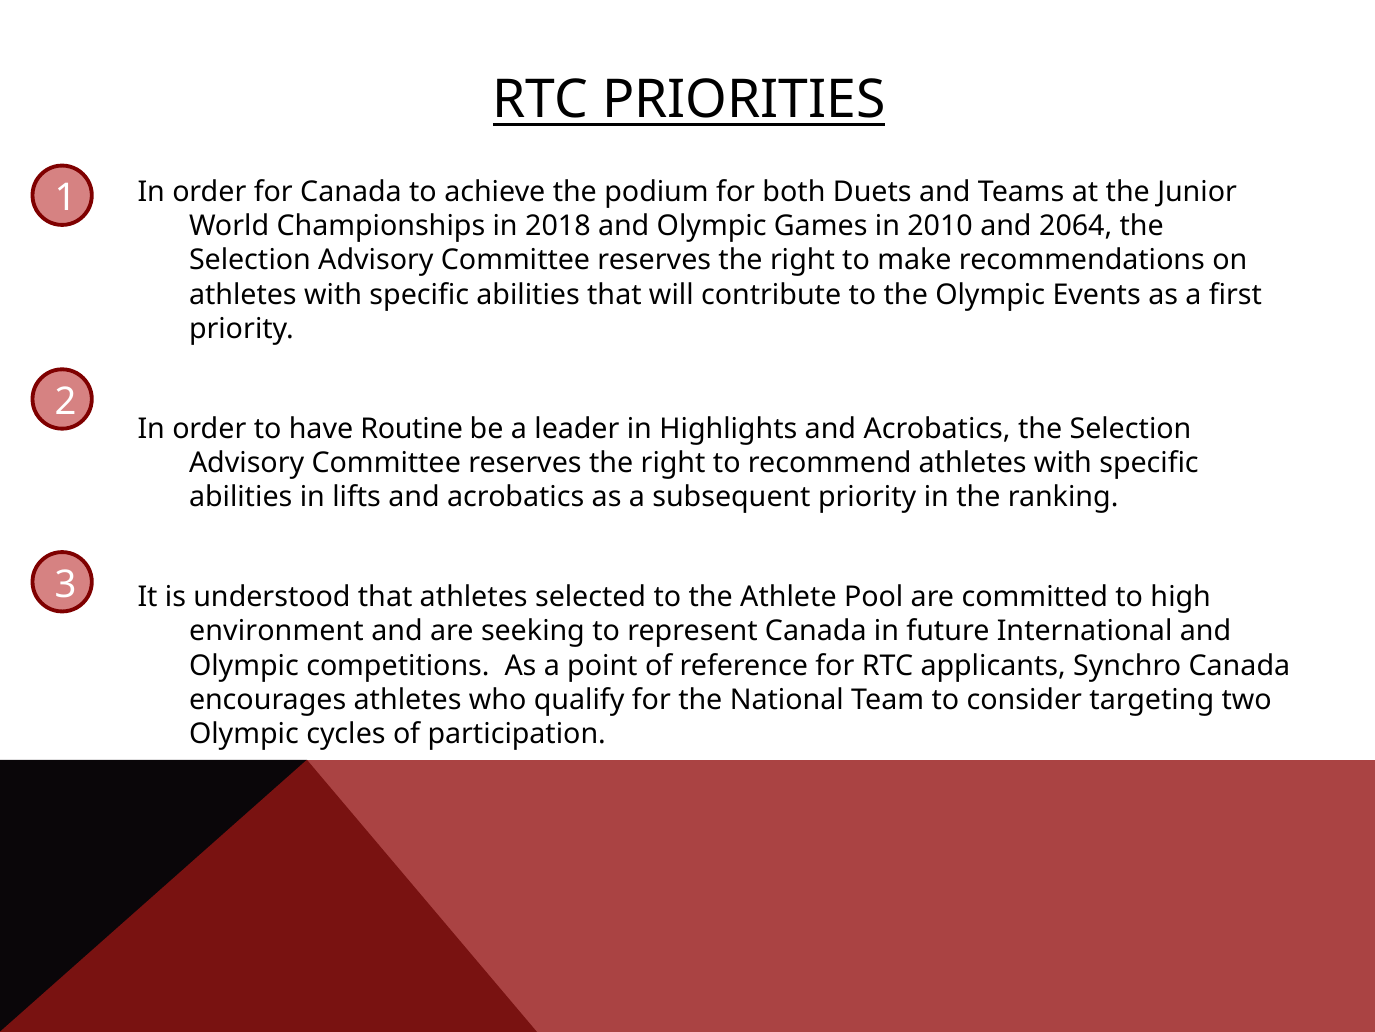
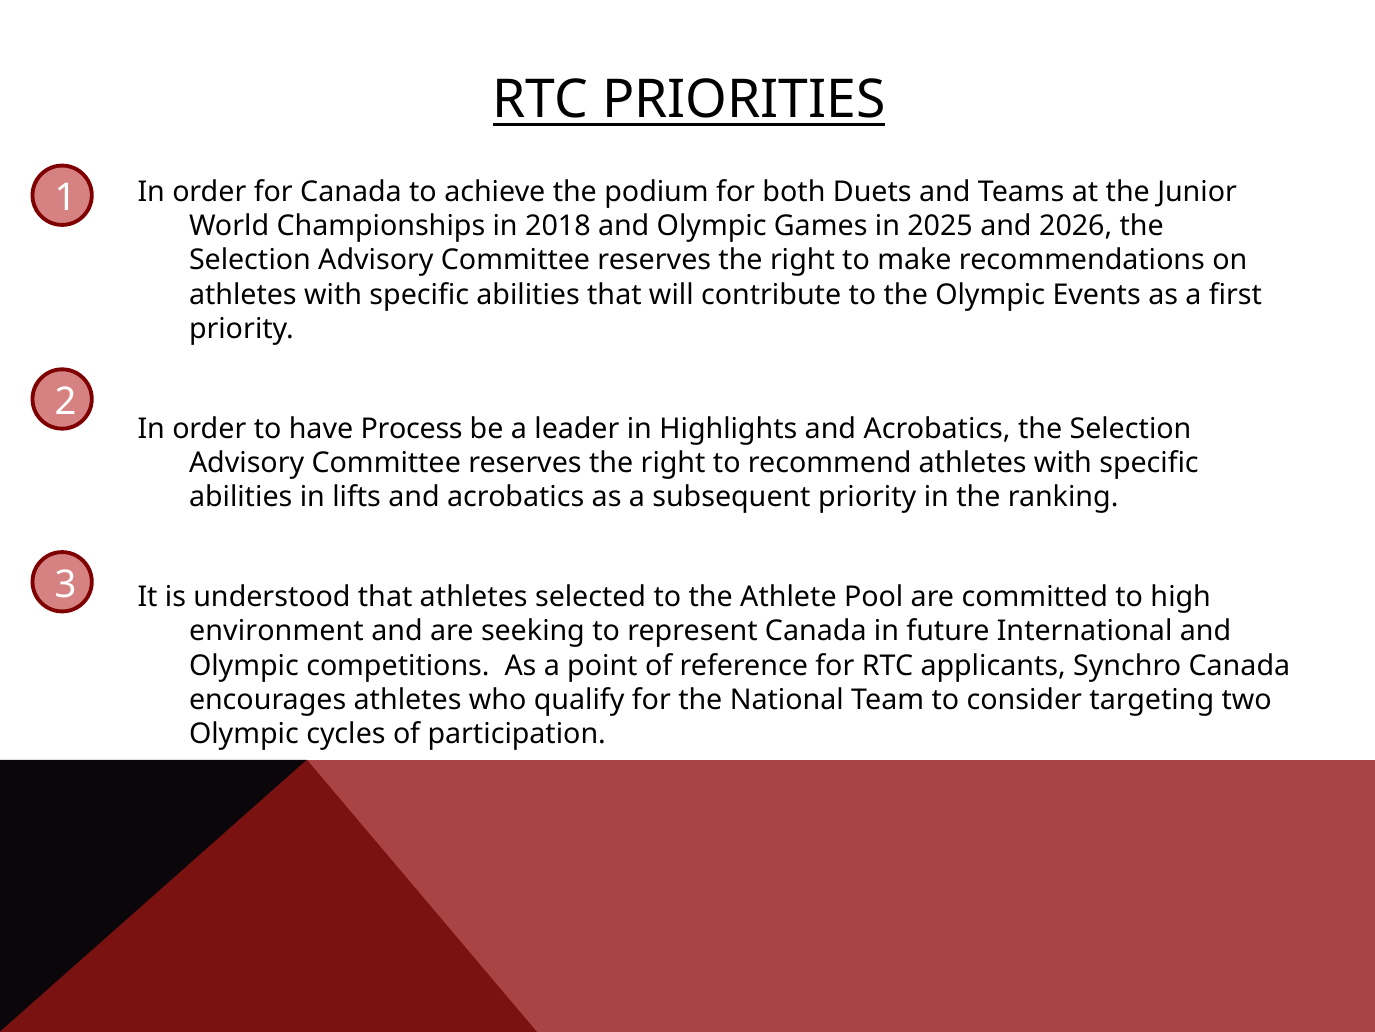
2010: 2010 -> 2025 (940, 226)
2064: 2064 -> 2026 (1076, 226)
Routine: Routine -> Process (412, 428)
